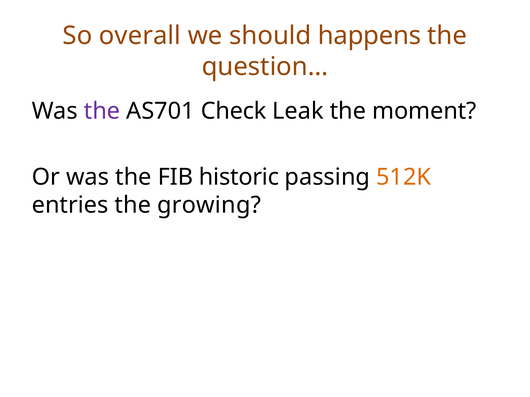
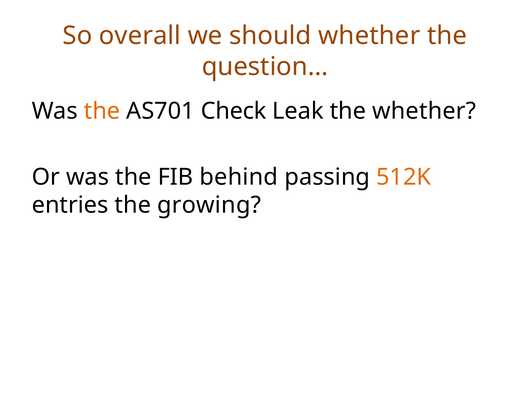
should happens: happens -> whether (369, 36)
the colour: purple -> orange (102, 111)
the moment: moment -> whether (424, 111)
historic: historic -> behind (239, 177)
